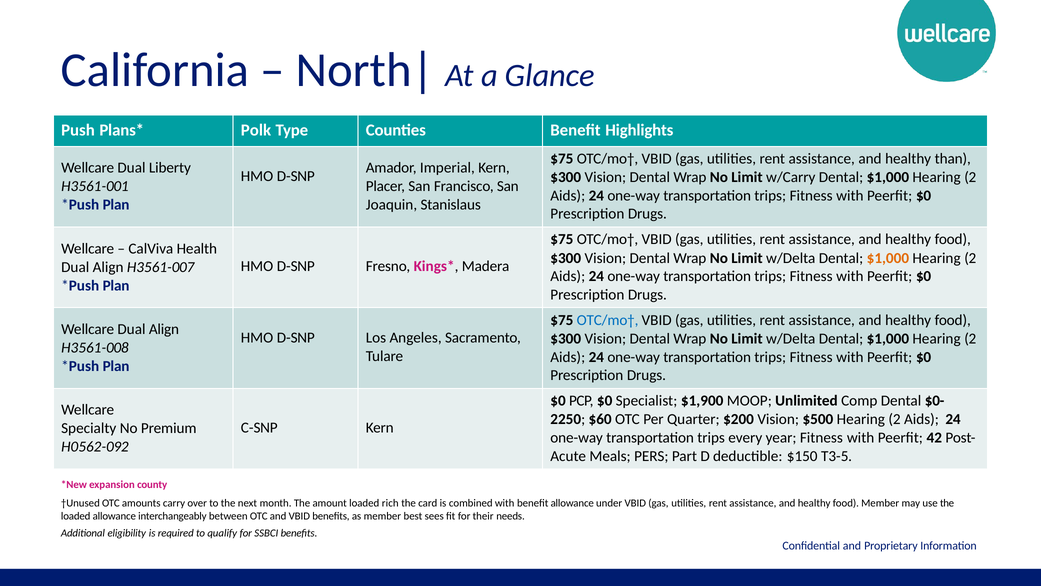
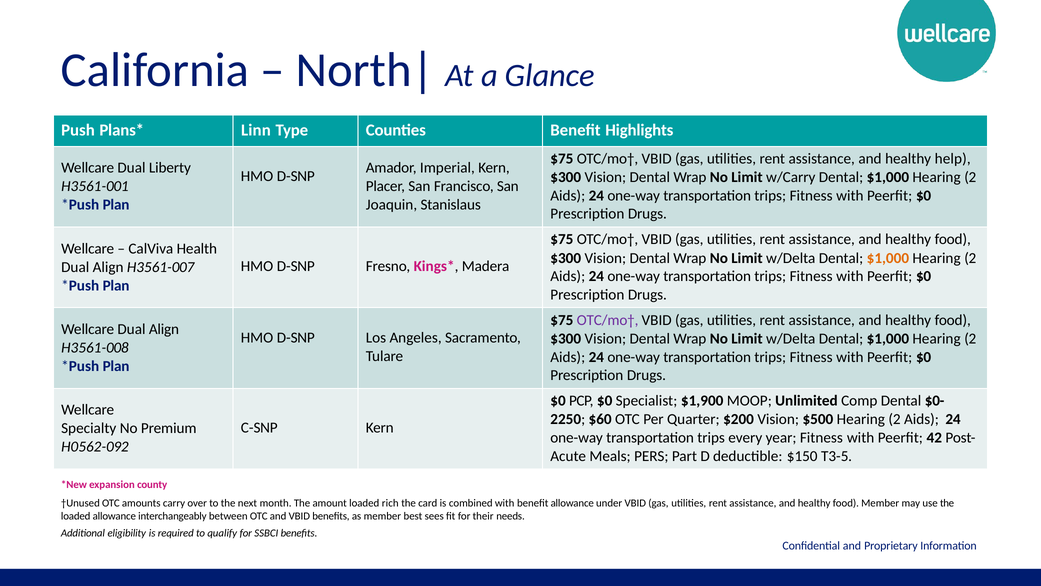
Polk: Polk -> Linn (256, 130)
than: than -> help (953, 158)
OTC/mo† colour: blue -> purple (608, 320)
